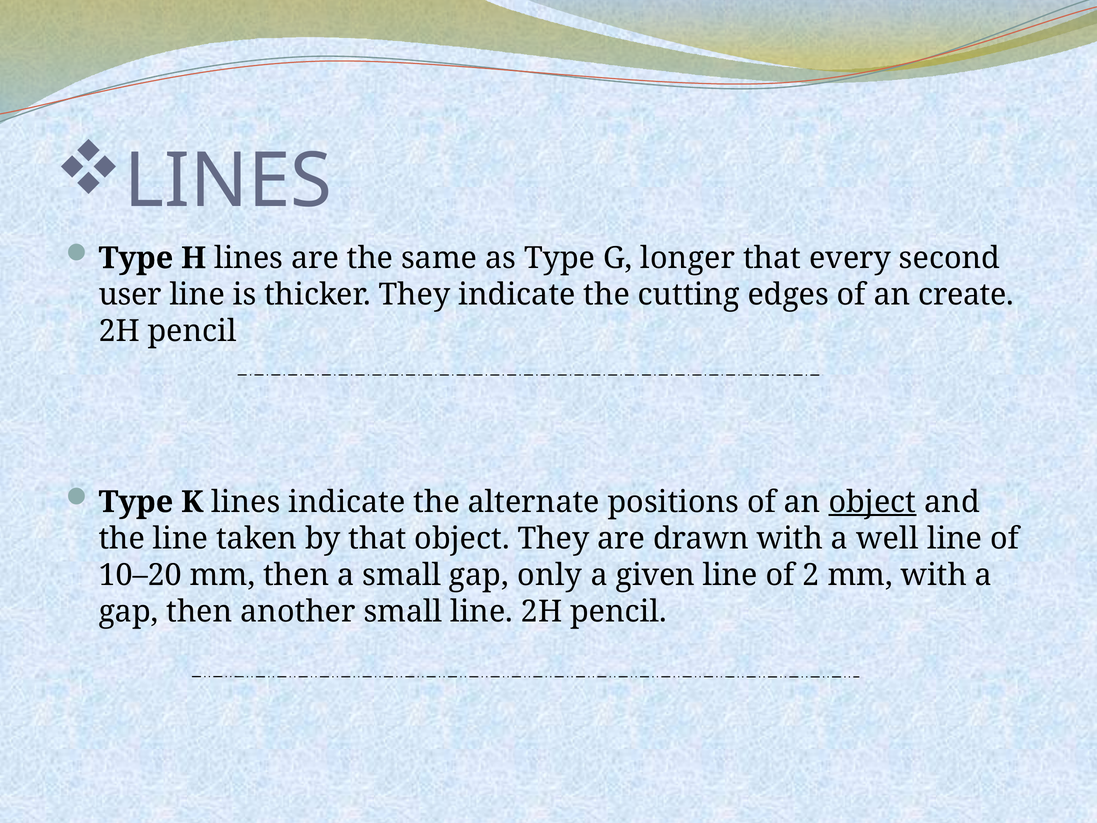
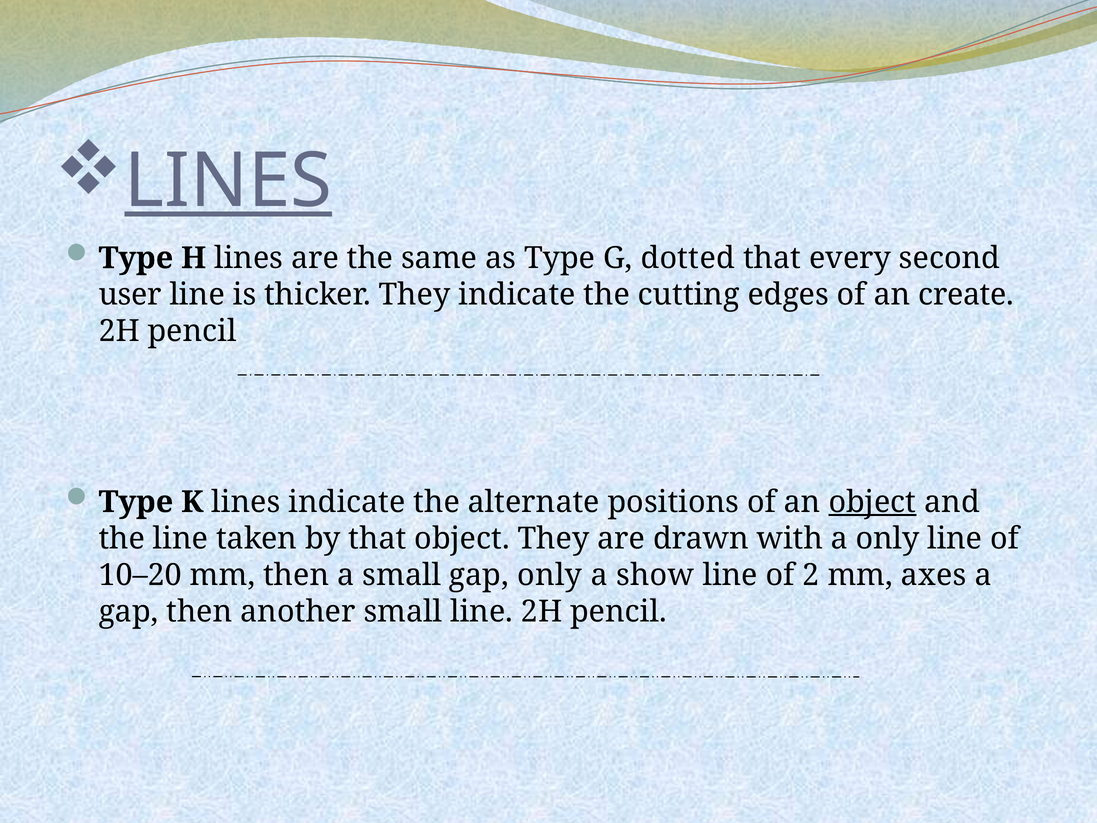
LINES underline: none -> present (228, 181)
longer: longer -> dotted (688, 258)
a well: well -> only (888, 538)
given: given -> show (655, 575)
mm with: with -> axes (934, 575)
